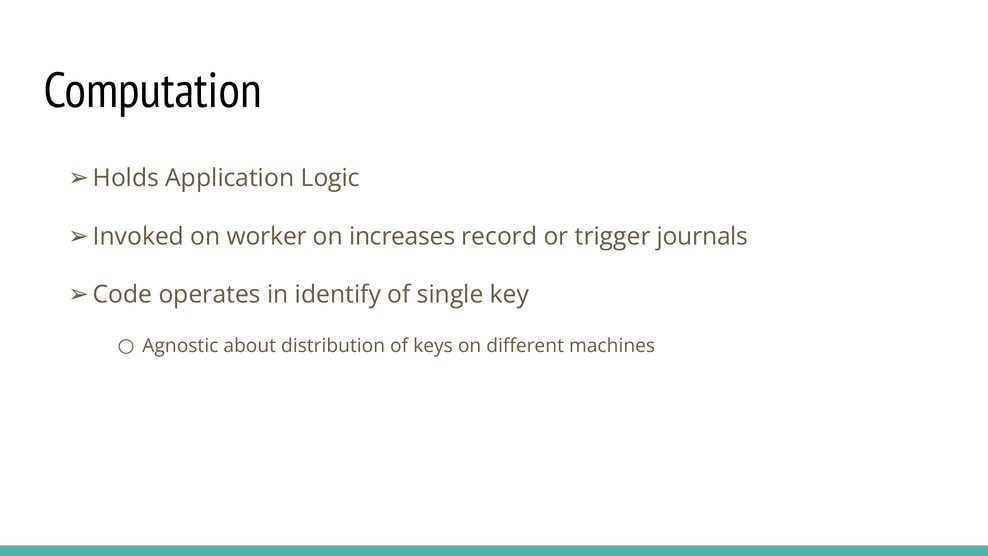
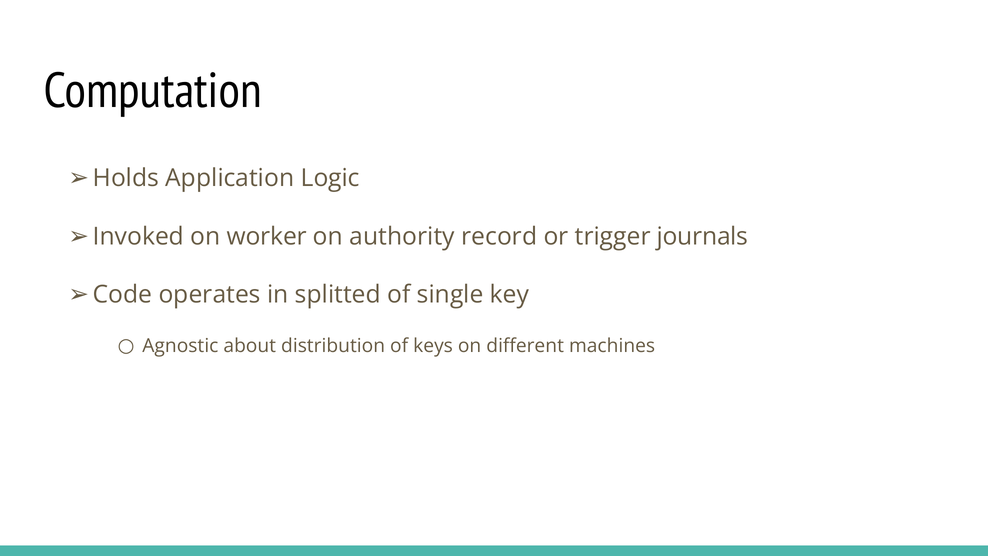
increases: increases -> authority (402, 236)
identify: identify -> splitted (338, 294)
